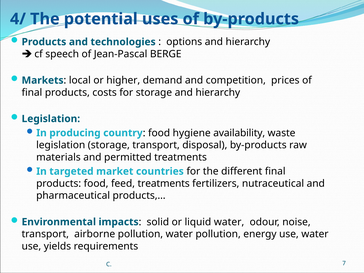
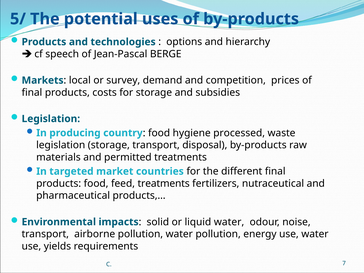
4/: 4/ -> 5/ (18, 19)
higher: higher -> survey (123, 80)
storage and hierarchy: hierarchy -> subsidies (218, 92)
availability: availability -> processed (239, 133)
